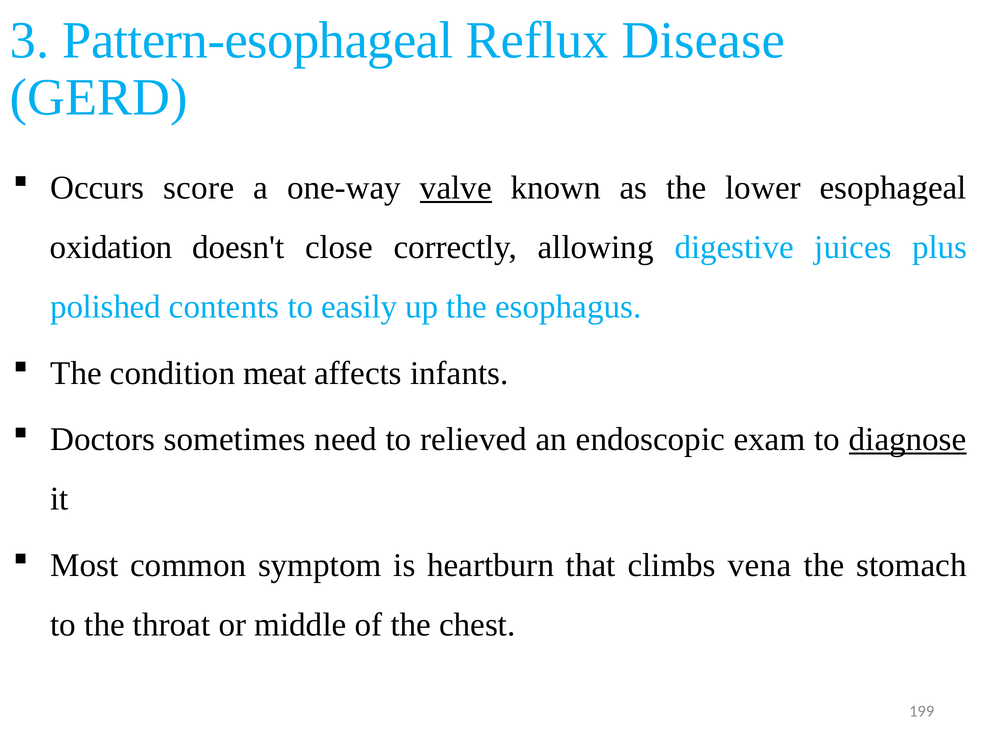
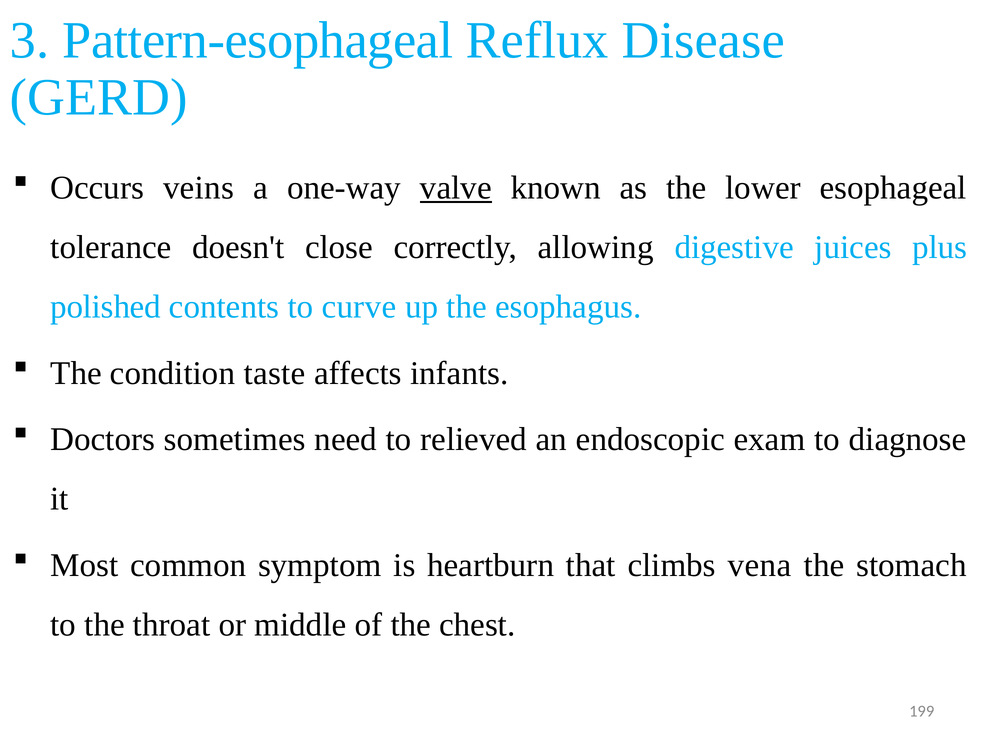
score: score -> veins (199, 188)
oxidation: oxidation -> tolerance (111, 248)
easily: easily -> curve (359, 307)
meat: meat -> taste (274, 373)
diagnose underline: present -> none (908, 440)
